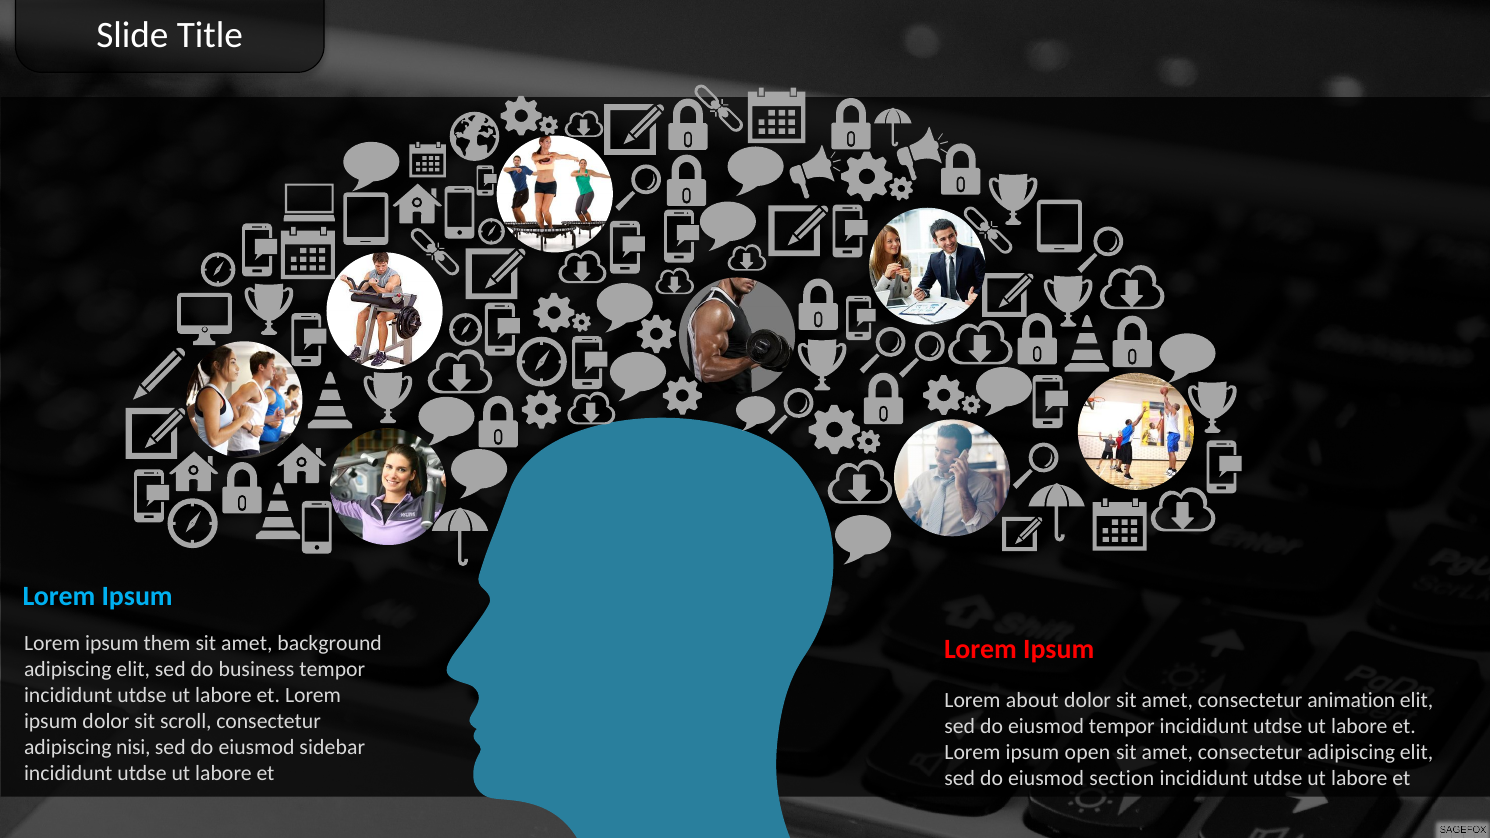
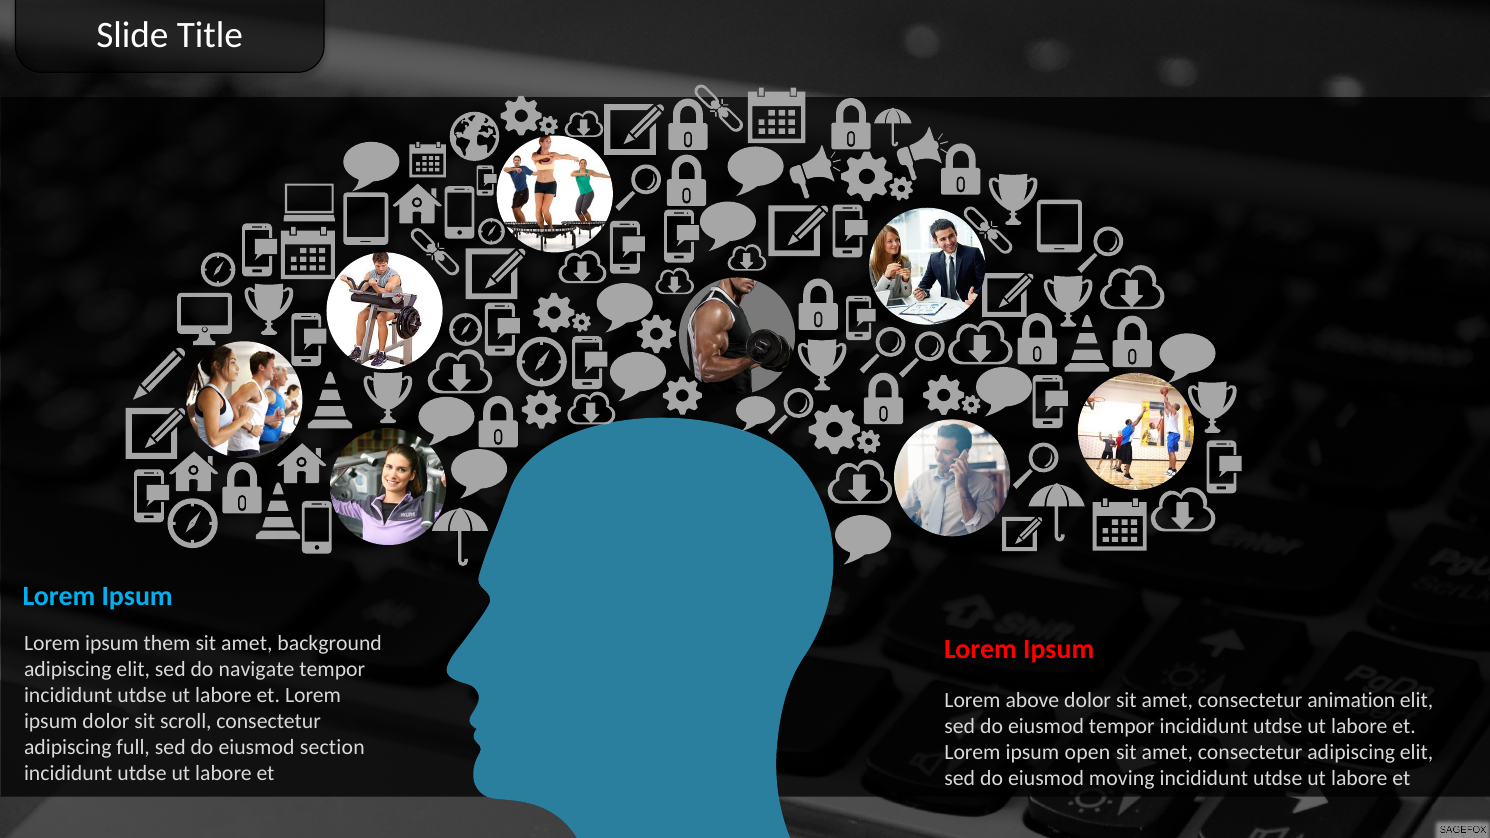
business: business -> navigate (256, 670)
about: about -> above (1032, 700)
nisi: nisi -> full (133, 748)
sidebar: sidebar -> section (332, 748)
section: section -> moving (1122, 779)
